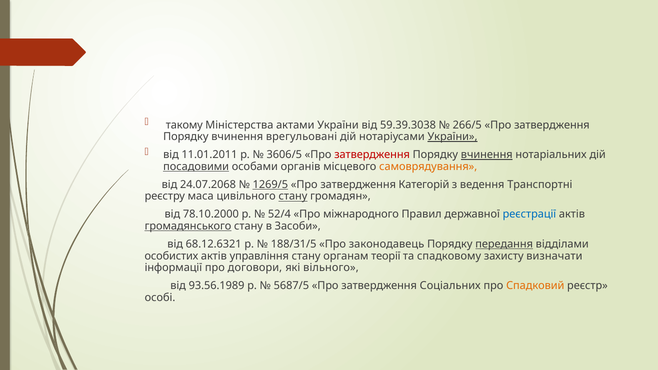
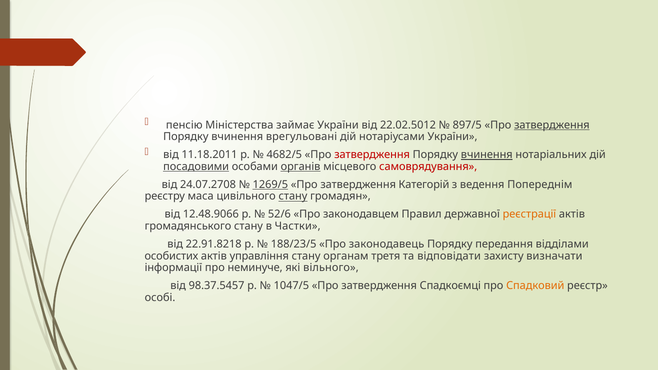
такому: такому -> пенсію (184, 125)
актами: актами -> займає (295, 125)
59.39.3038: 59.39.3038 -> 22.02.5012 (408, 125)
266/5: 266/5 -> 897/5 (467, 125)
затвердження underline: none -> present (552, 125)
України underline: present -> none (452, 137)
11.01.2011: 11.01.2011 -> 11.18.2011 (210, 155)
3606/5: 3606/5 -> 4682/5 (284, 155)
органів underline: none -> present (301, 167)
самоврядування colour: orange -> red (428, 167)
24.07.2068: 24.07.2068 -> 24.07.2708 (208, 185)
Транспортні: Транспортні -> Попереднім (540, 185)
78.10.2000: 78.10.2000 -> 12.48.9066 (211, 214)
52/4: 52/4 -> 52/6 (279, 214)
міжнародного: міжнародного -> законодавцем (361, 214)
реєстрації colour: blue -> orange (529, 214)
громадянського underline: present -> none (188, 226)
Засоби: Засоби -> Частки (298, 226)
68.12.6321: 68.12.6321 -> 22.91.8218 (214, 244)
188/31/5: 188/31/5 -> 188/23/5 (294, 244)
передання underline: present -> none (504, 244)
теорії: теорії -> третя (386, 256)
спадковому: спадковому -> відповідати (449, 256)
договори: договори -> неминуче (255, 268)
93.56.1989: 93.56.1989 -> 98.37.5457 (217, 286)
5687/5: 5687/5 -> 1047/5 (291, 286)
Соціальних: Соціальних -> Спадкоємці (450, 286)
